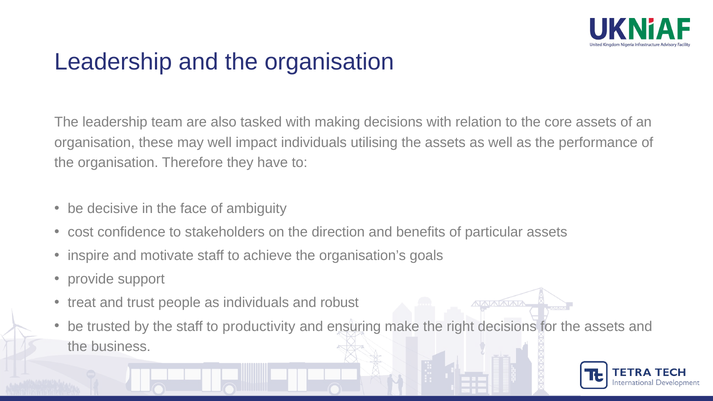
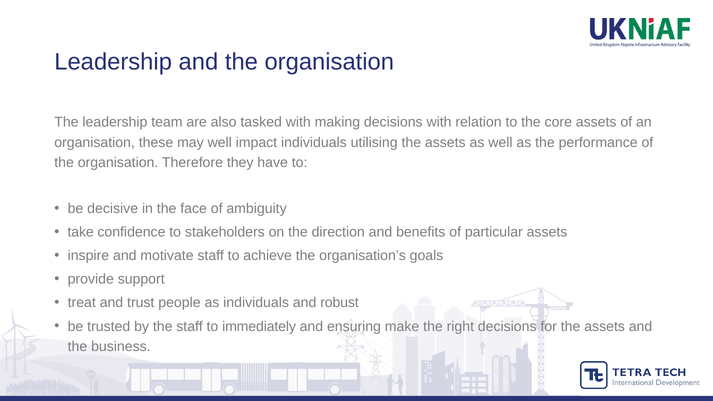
cost: cost -> take (81, 232)
productivity: productivity -> immediately (259, 326)
